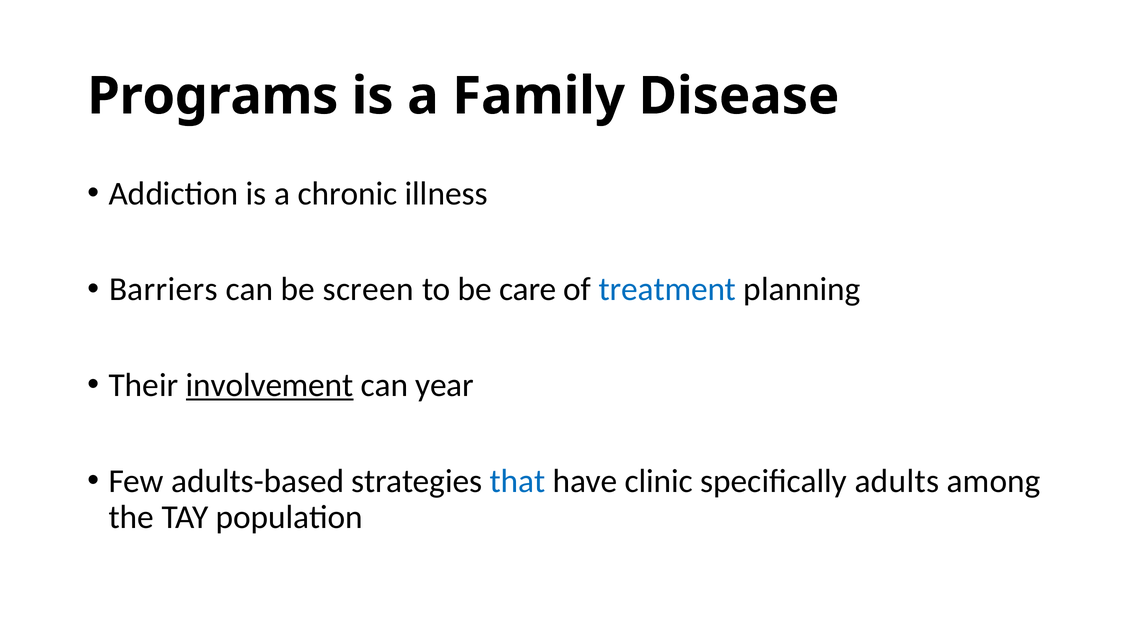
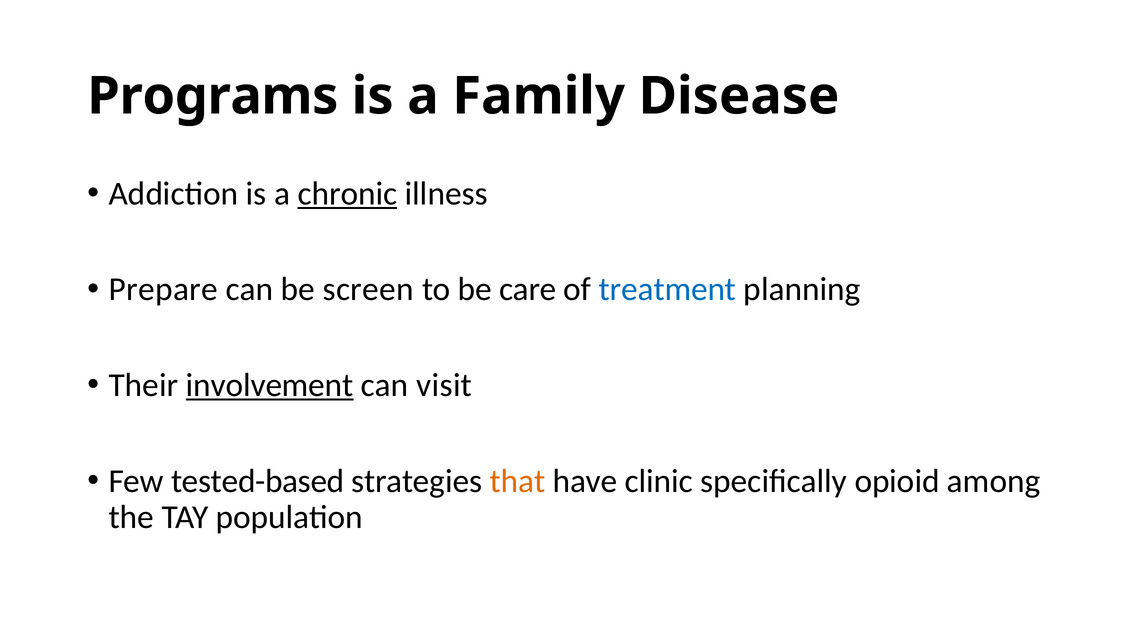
chronic underline: none -> present (347, 194)
Barriers: Barriers -> Prepare (163, 289)
year: year -> visit (444, 385)
adults-based: adults-based -> tested-based (258, 481)
that colour: blue -> orange (518, 481)
adults: adults -> opioid (897, 481)
